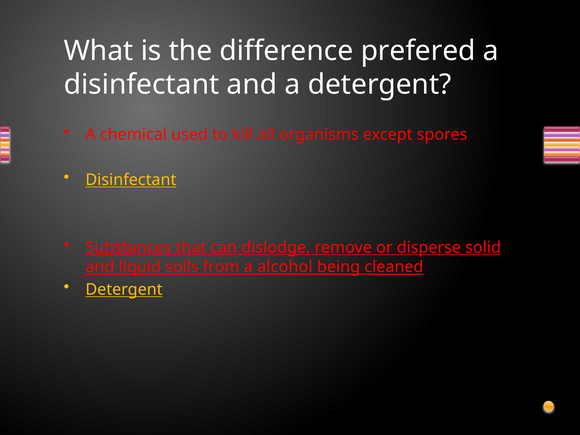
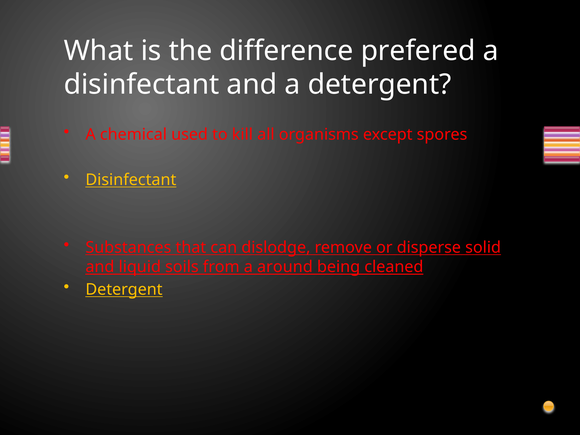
alcohol: alcohol -> around (285, 267)
